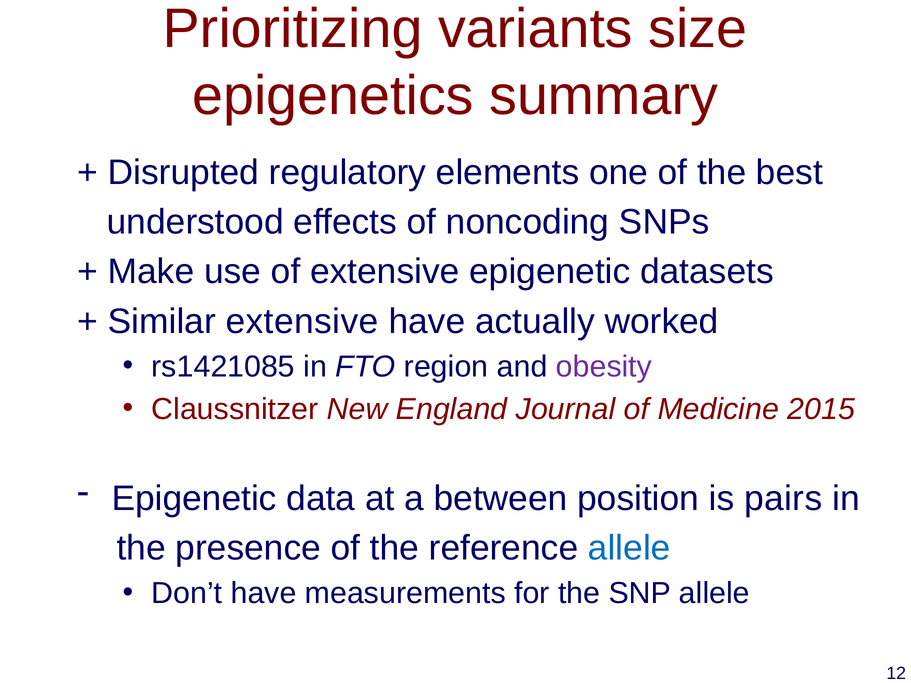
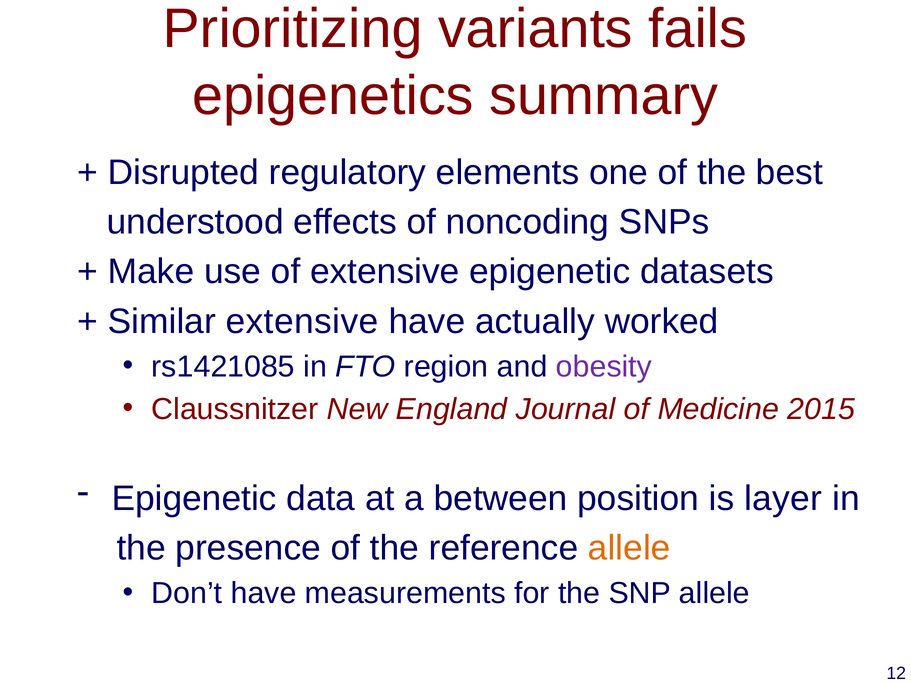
size: size -> fails (698, 29)
pairs: pairs -> layer (783, 499)
allele colour: blue -> orange (629, 548)
